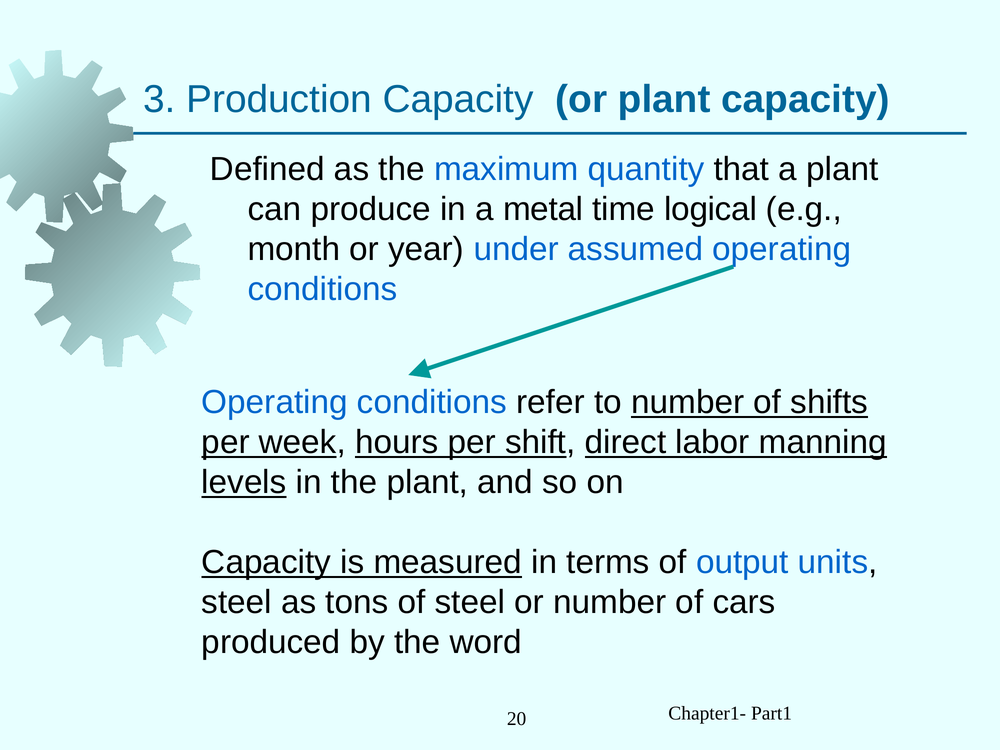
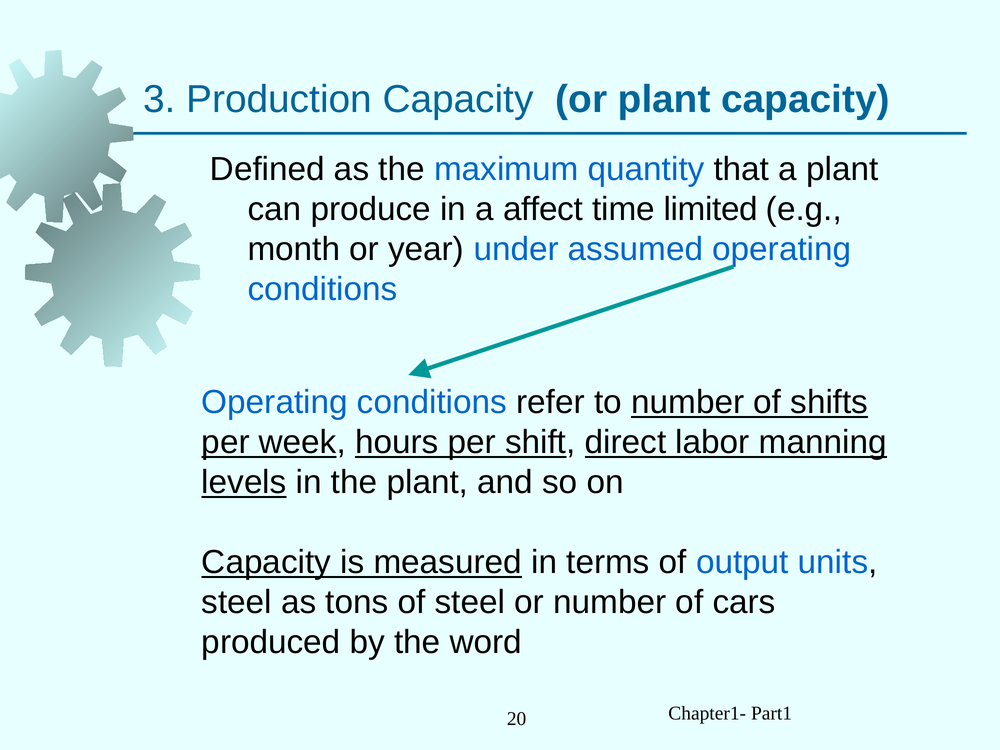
metal: metal -> affect (543, 209)
logical: logical -> limited (711, 209)
